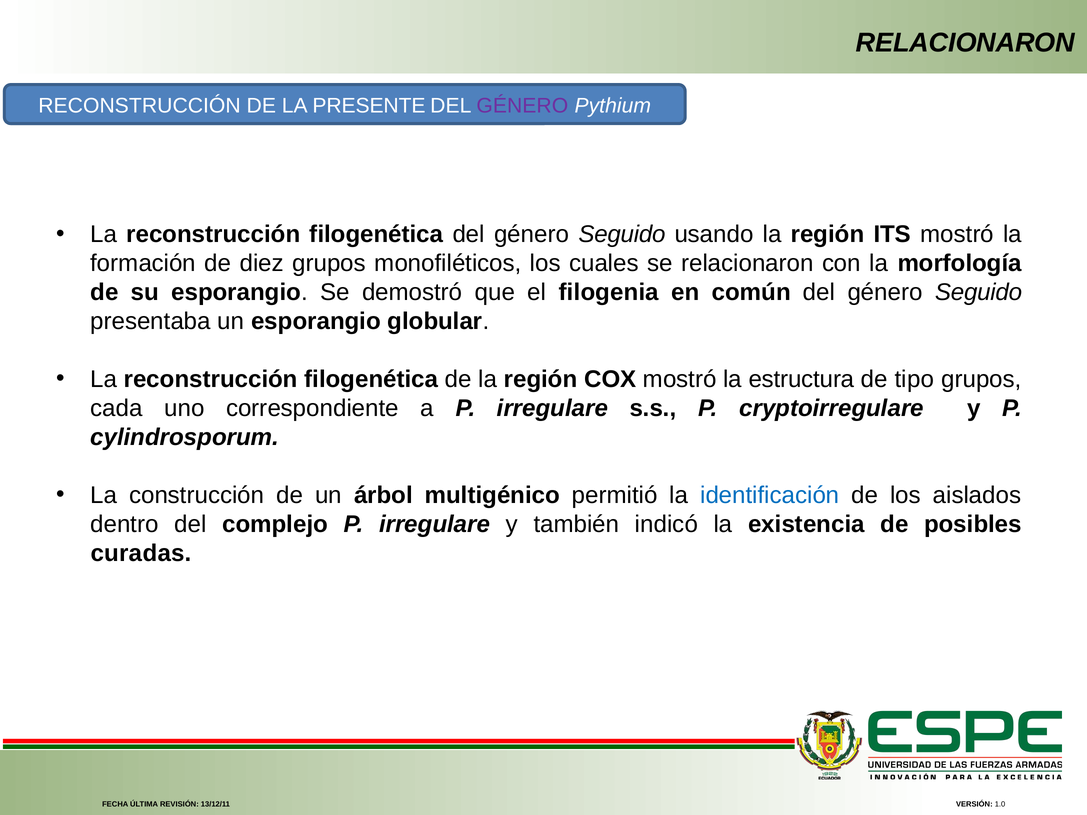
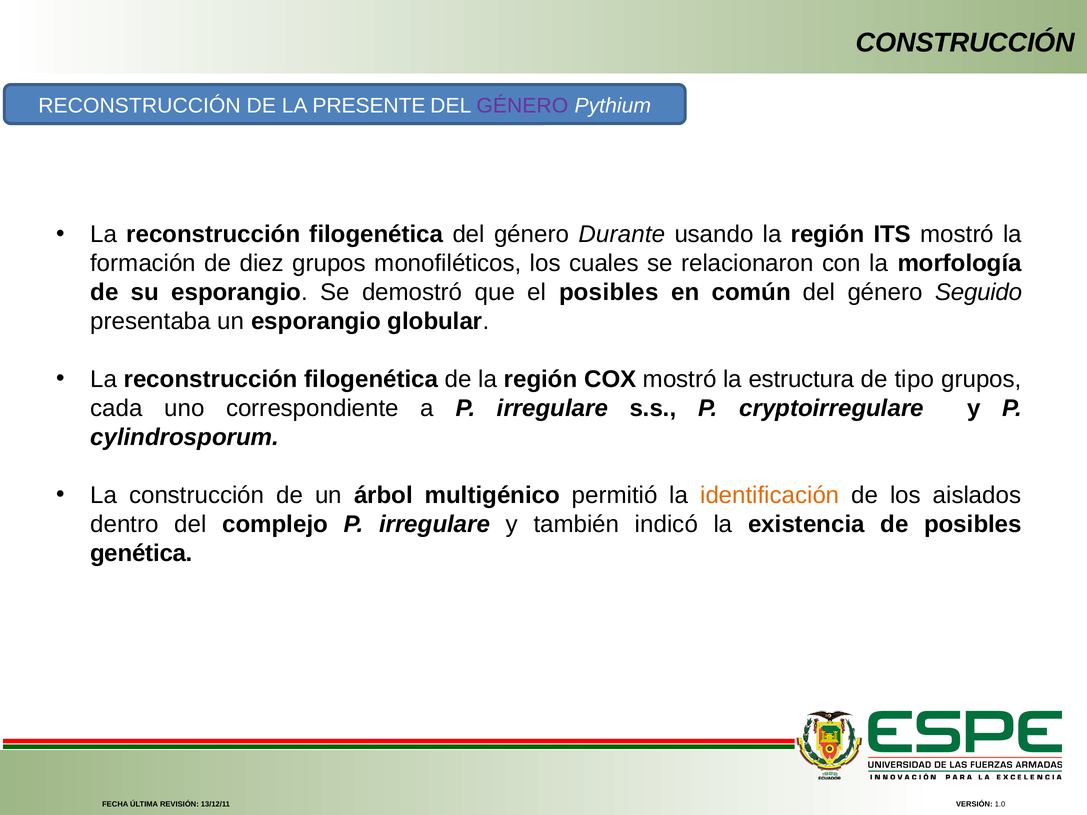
RELACIONARON: RELACIONARON -> CONSTRUCCIÓN (965, 43)
filogenética del género Seguido: Seguido -> Durante (622, 235)
el filogenia: filogenia -> posibles (609, 293)
identificación colour: blue -> orange (770, 495)
curadas: curadas -> genética (141, 553)
